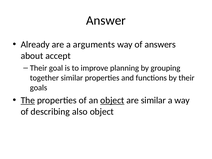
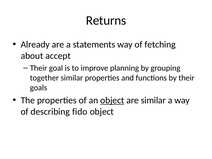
Answer: Answer -> Returns (106, 21)
arguments: arguments -> statements (94, 44)
answers: answers -> fetching (160, 44)
The underline: present -> none (28, 100)
also: also -> fido (80, 112)
